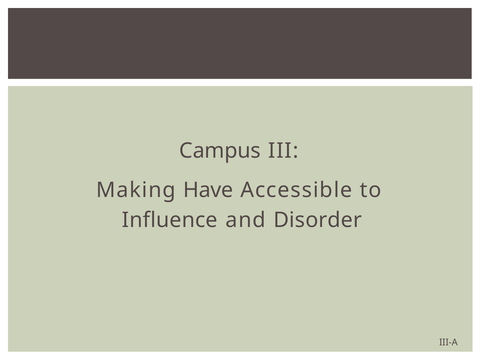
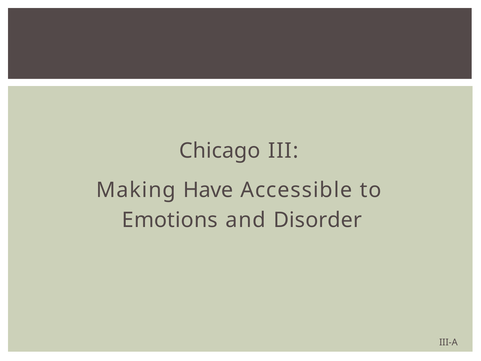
Campus: Campus -> Chicago (220, 151)
Influence: Influence -> Emotions (170, 220)
